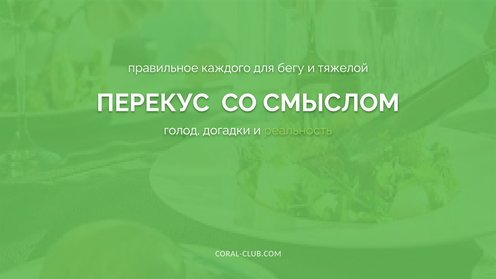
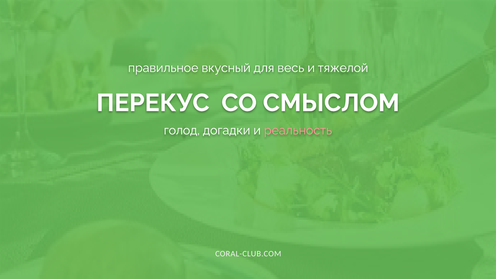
каждого: каждого -> вкусный (226, 68)
бегу: бегу -> весь (291, 68)
реальность colour: light green -> pink (298, 130)
